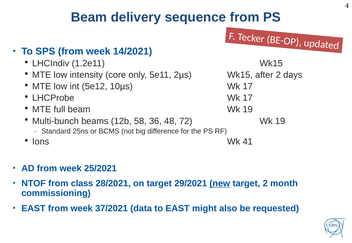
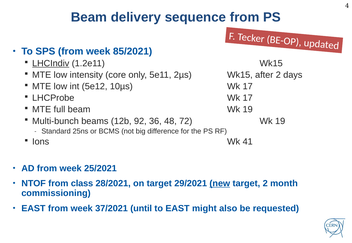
14/2021: 14/2021 -> 85/2021 (133, 52)
LHCIndiv underline: none -> present (51, 64)
58: 58 -> 92 (140, 121)
data: data -> until (141, 209)
